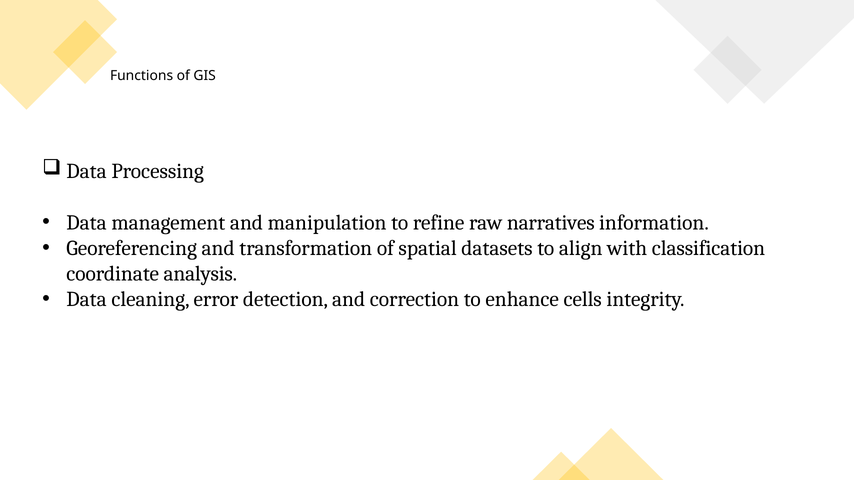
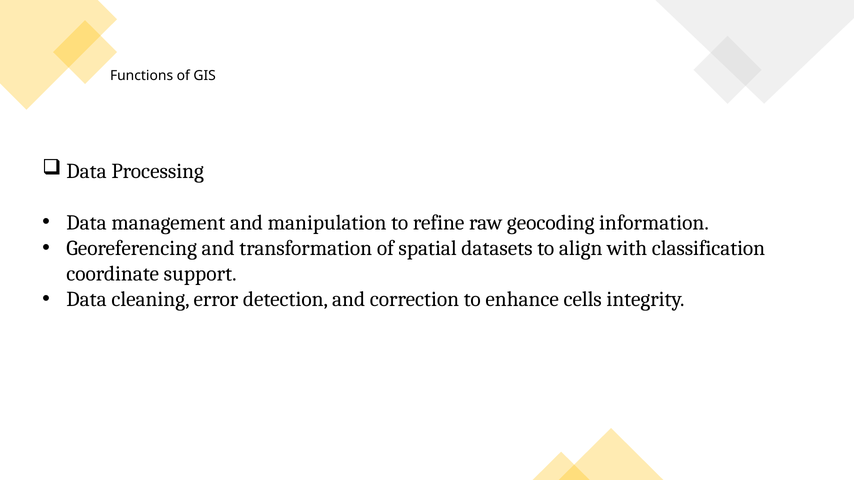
narratives: narratives -> geocoding (551, 223)
analysis: analysis -> support (200, 274)
